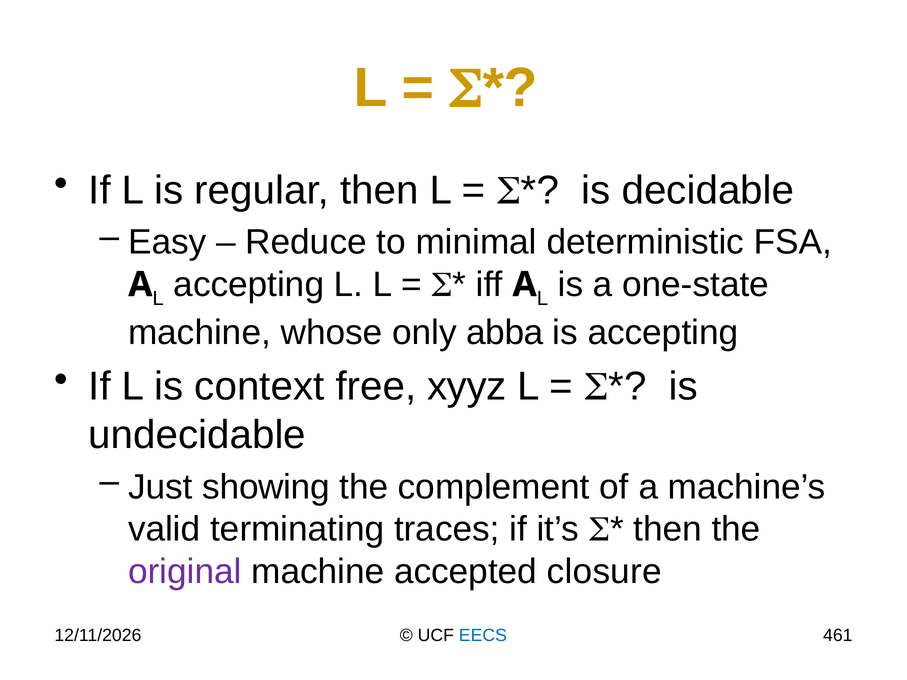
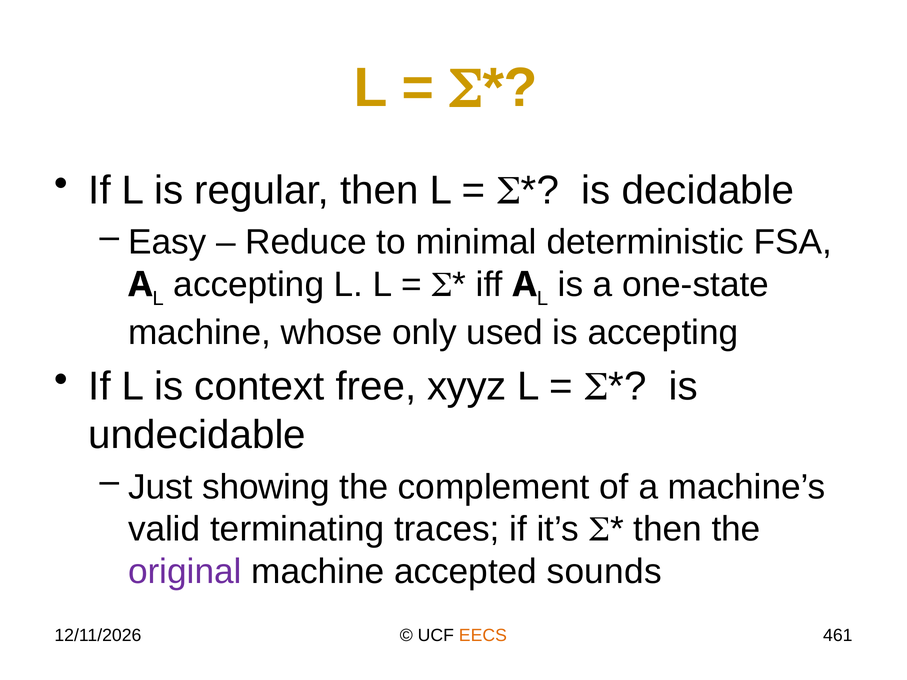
abba: abba -> used (505, 333)
closure: closure -> sounds (604, 572)
EECS colour: blue -> orange (483, 636)
